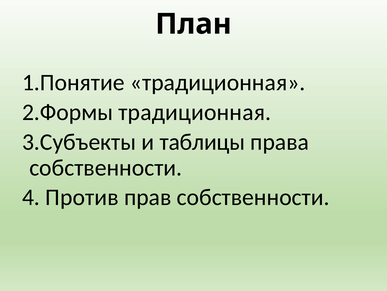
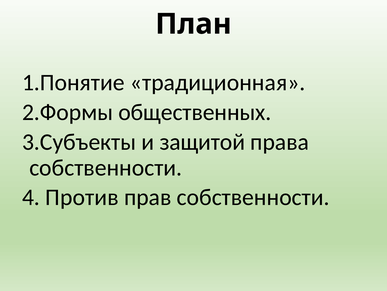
традиционная: традиционная -> общественных (195, 112)
таблицы: таблицы -> защитой (202, 142)
